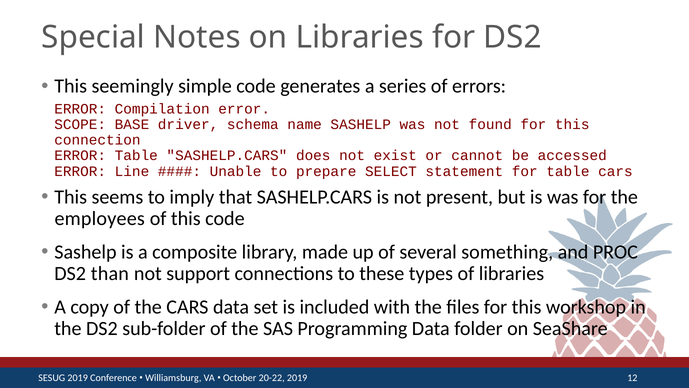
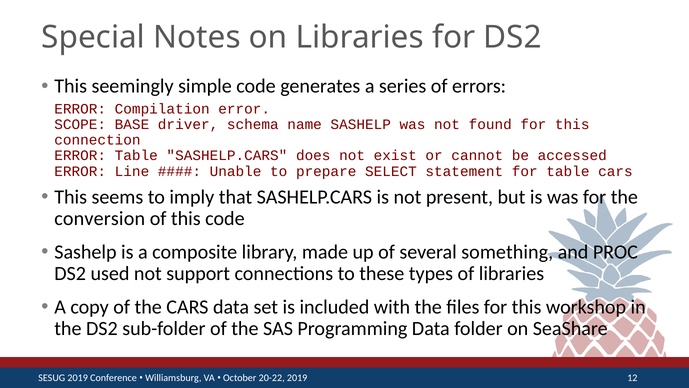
employees: employees -> conversion (100, 219)
than: than -> used (110, 273)
